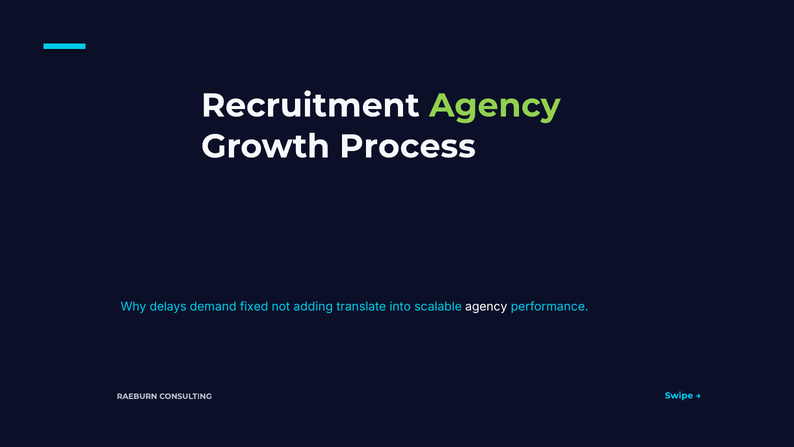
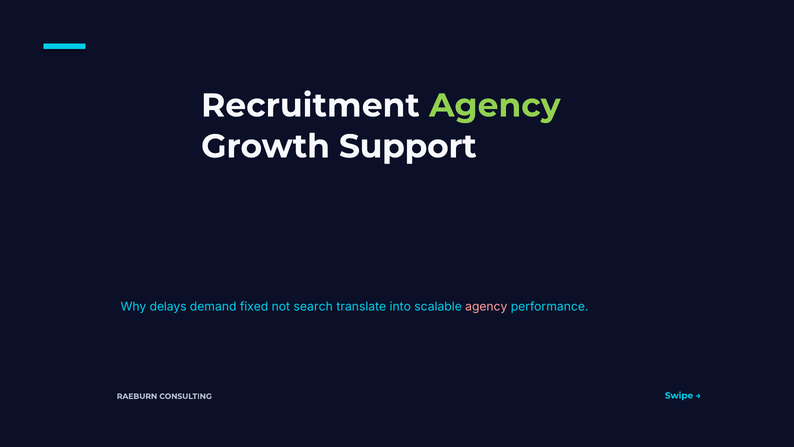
Process: Process -> Support (408, 146)
adding: adding -> search (313, 306)
agency colour: white -> pink (486, 306)
